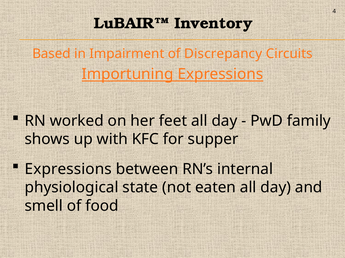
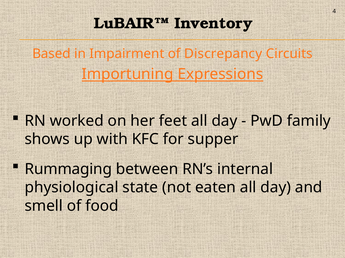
Expressions: Expressions -> Rummaging (68, 170)
